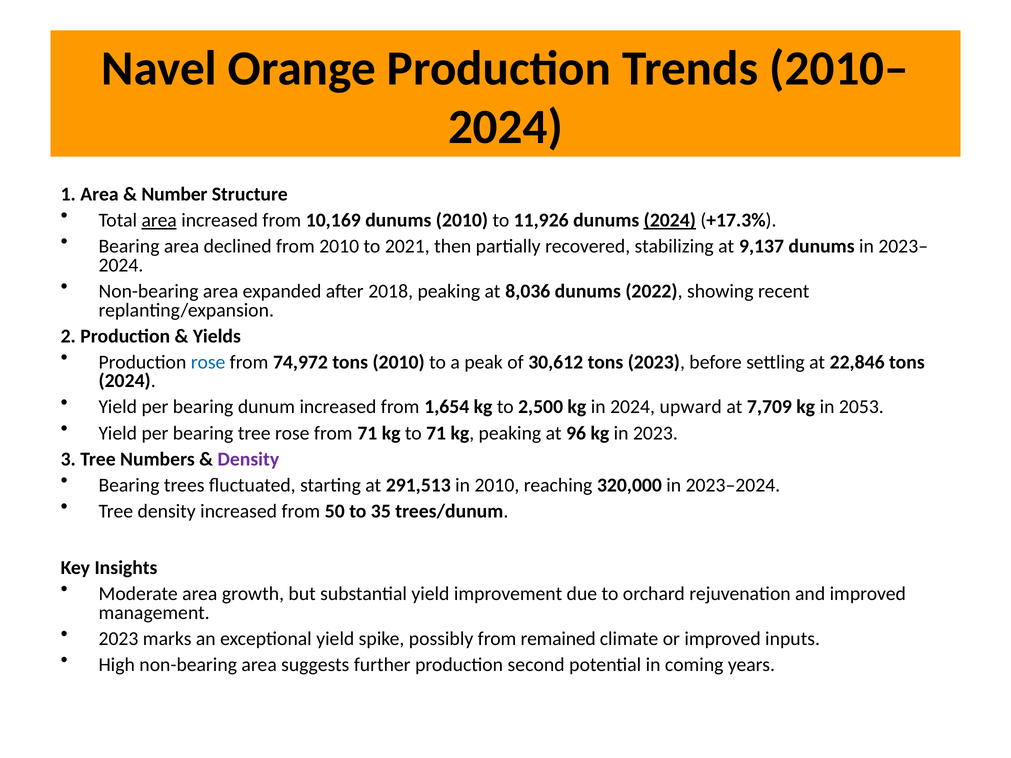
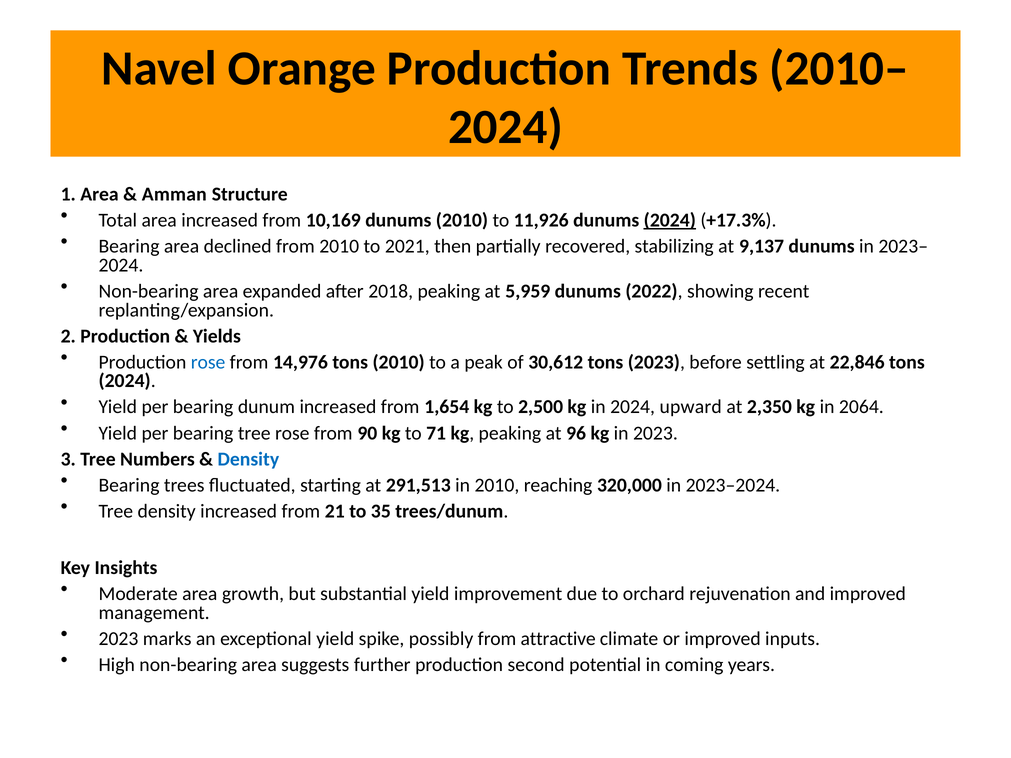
Number: Number -> Amman (174, 194)
area underline: present -> none (159, 220)
8,036: 8,036 -> 5,959 (528, 291)
74,972: 74,972 -> 14,976 (300, 362)
7,709: 7,709 -> 2,350 (769, 407)
2053: 2053 -> 2064 (861, 407)
from 71: 71 -> 90 (367, 433)
Density colour: purple -> blue (248, 459)
50: 50 -> 21 (335, 511)
remained: remained -> attractive (558, 639)
